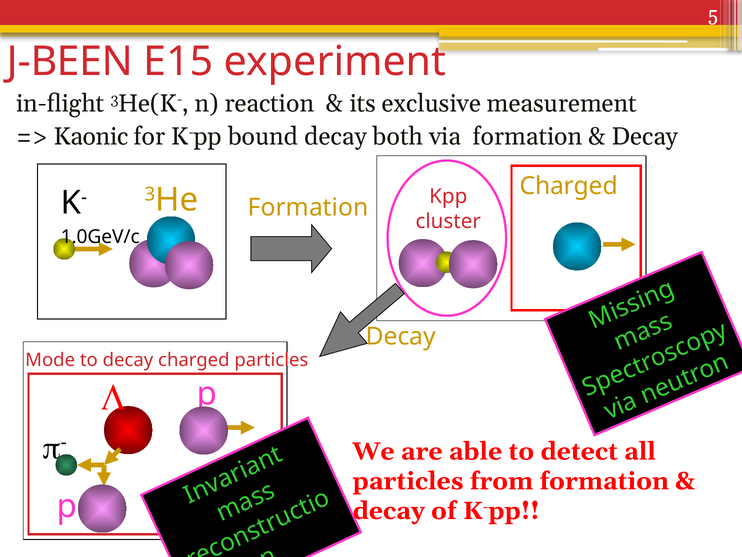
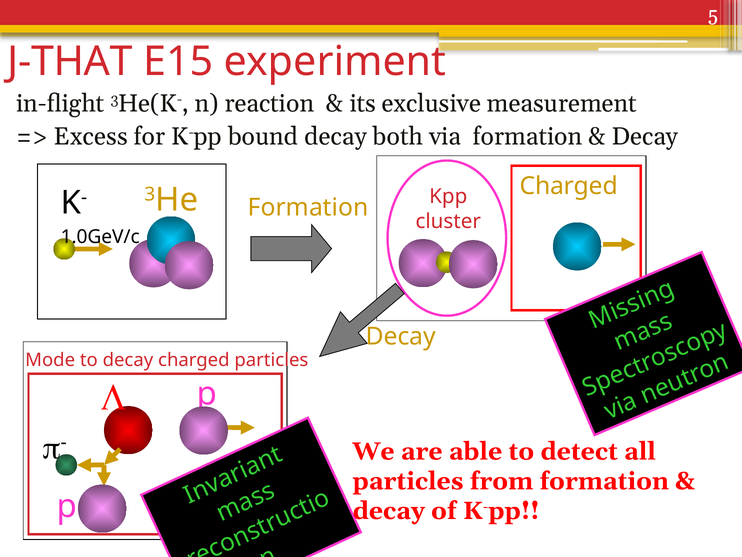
J-BEEN: J-BEEN -> J-THAT (70, 61)
Kaonic: Kaonic -> Excess (91, 136)
